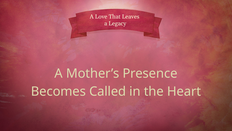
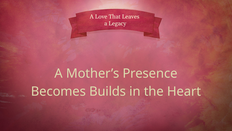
Called: Called -> Builds (108, 91)
